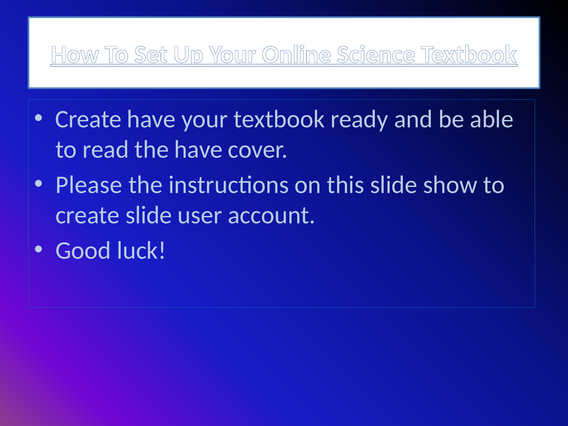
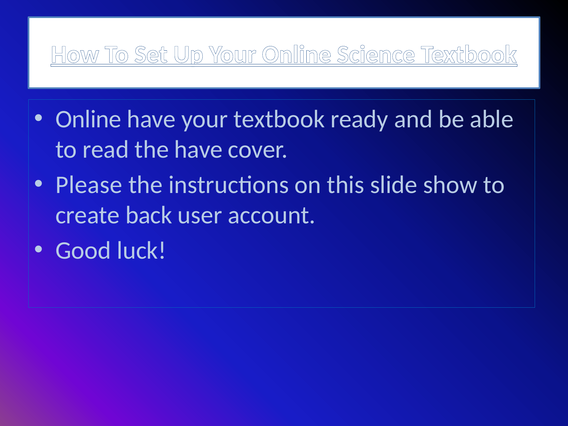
Create: Create -> Online (88, 119)
create slide: slide -> back (149, 215)
